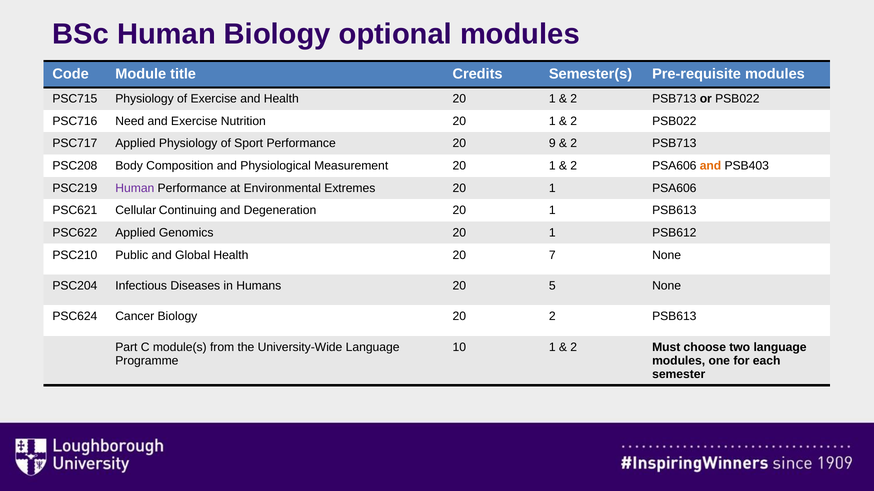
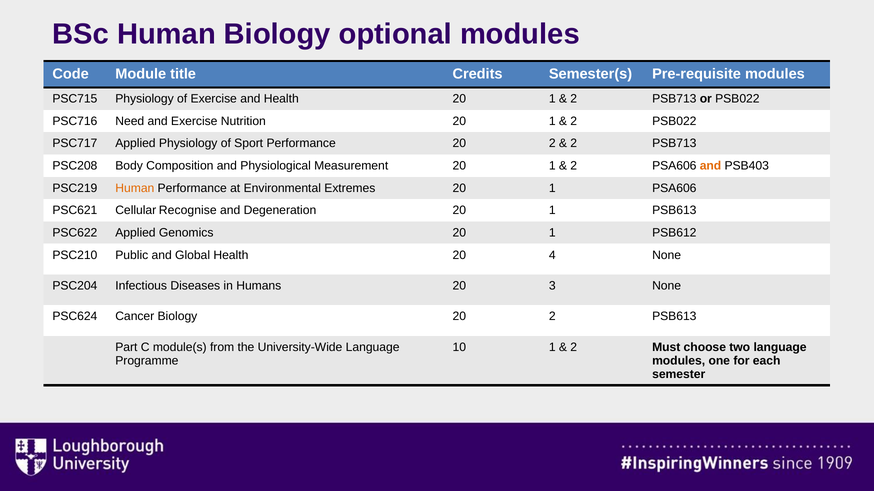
Performance 20 9: 9 -> 2 (552, 144)
Human colour: purple -> orange (135, 188)
Continuing: Continuing -> Recognise (188, 211)
7: 7 -> 4 (552, 255)
5: 5 -> 3 (552, 286)
